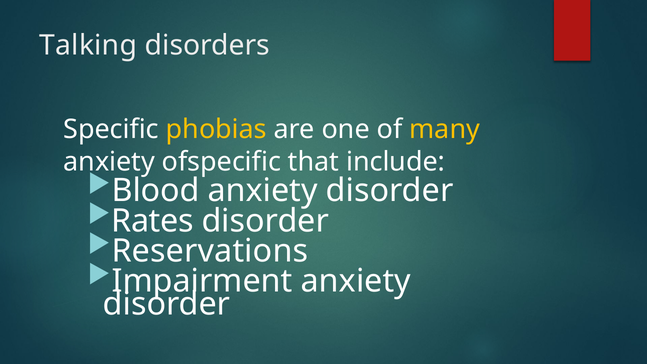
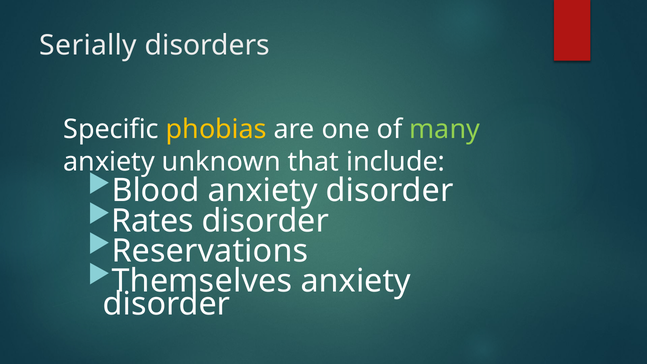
Talking: Talking -> Serially (88, 45)
many colour: yellow -> light green (445, 129)
ofspecific: ofspecific -> unknown (221, 162)
Impairment: Impairment -> Themselves (202, 281)
